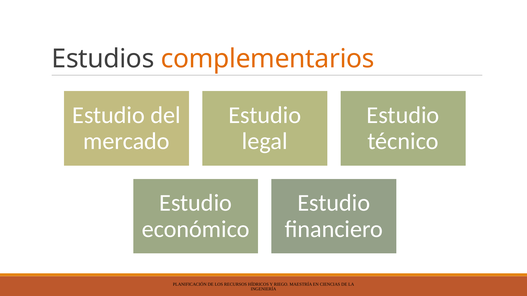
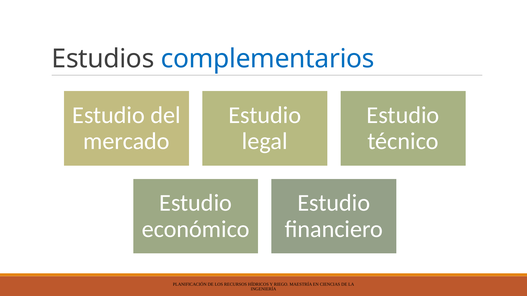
complementarios colour: orange -> blue (268, 59)
